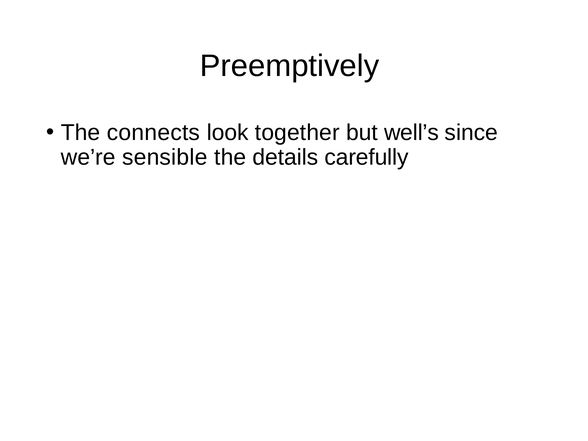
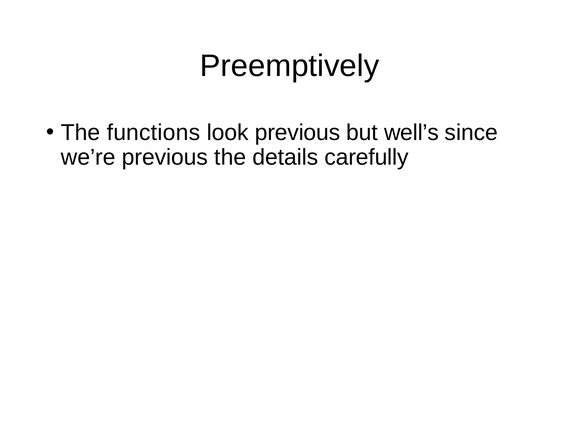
connects: connects -> functions (153, 133)
look together: together -> previous (298, 133)
we’re sensible: sensible -> previous (165, 157)
